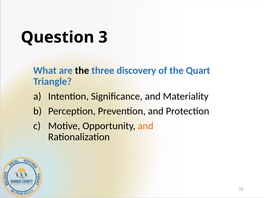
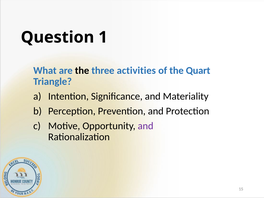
3: 3 -> 1 (103, 37)
discovery: discovery -> activities (136, 70)
and colour: orange -> purple (146, 126)
